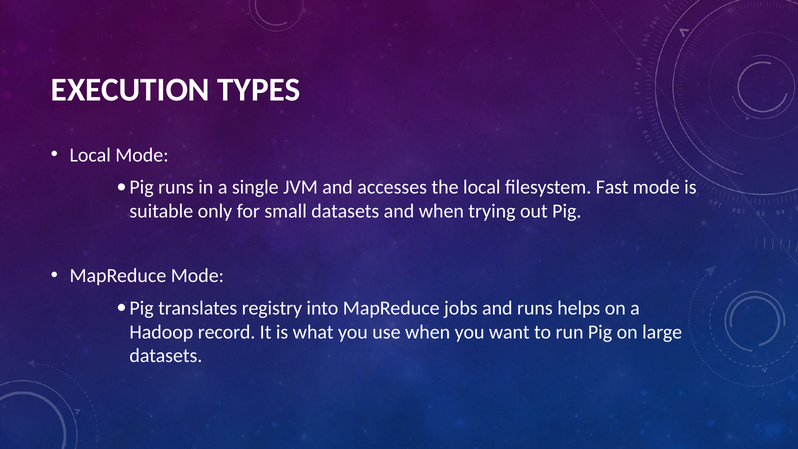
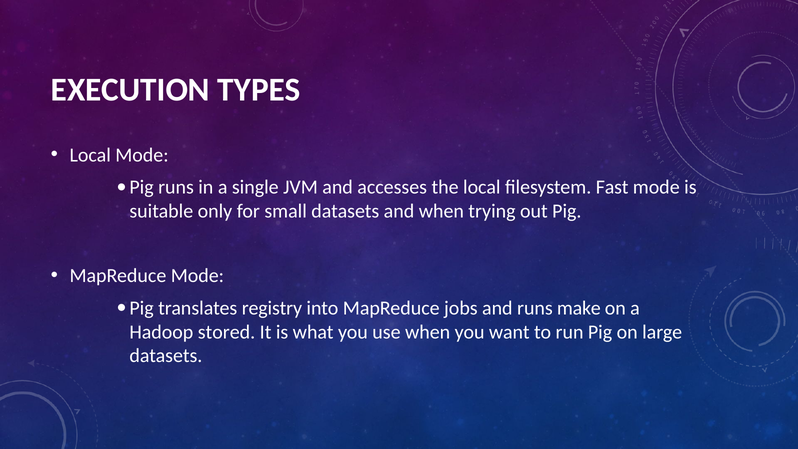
helps: helps -> make (579, 308)
record: record -> stored (227, 332)
